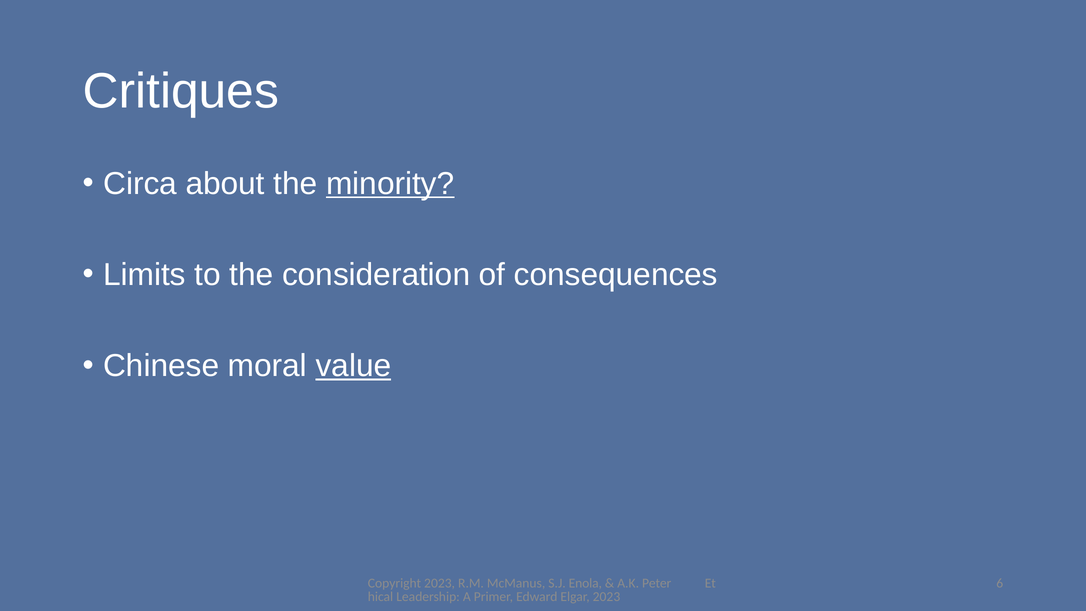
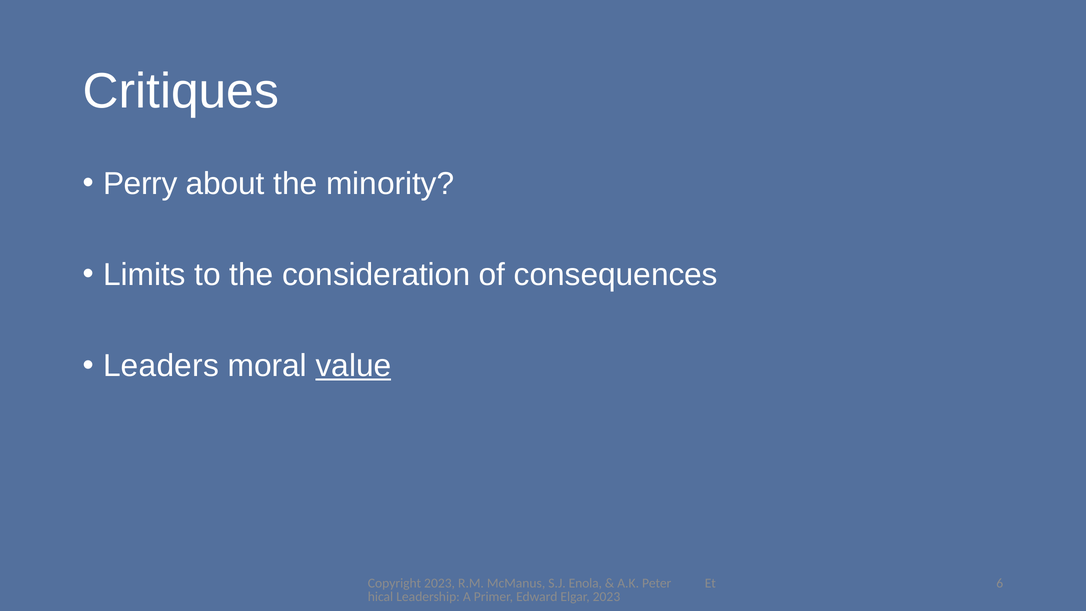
Circa: Circa -> Perry (140, 184)
minority underline: present -> none (390, 184)
Chinese: Chinese -> Leaders (161, 366)
